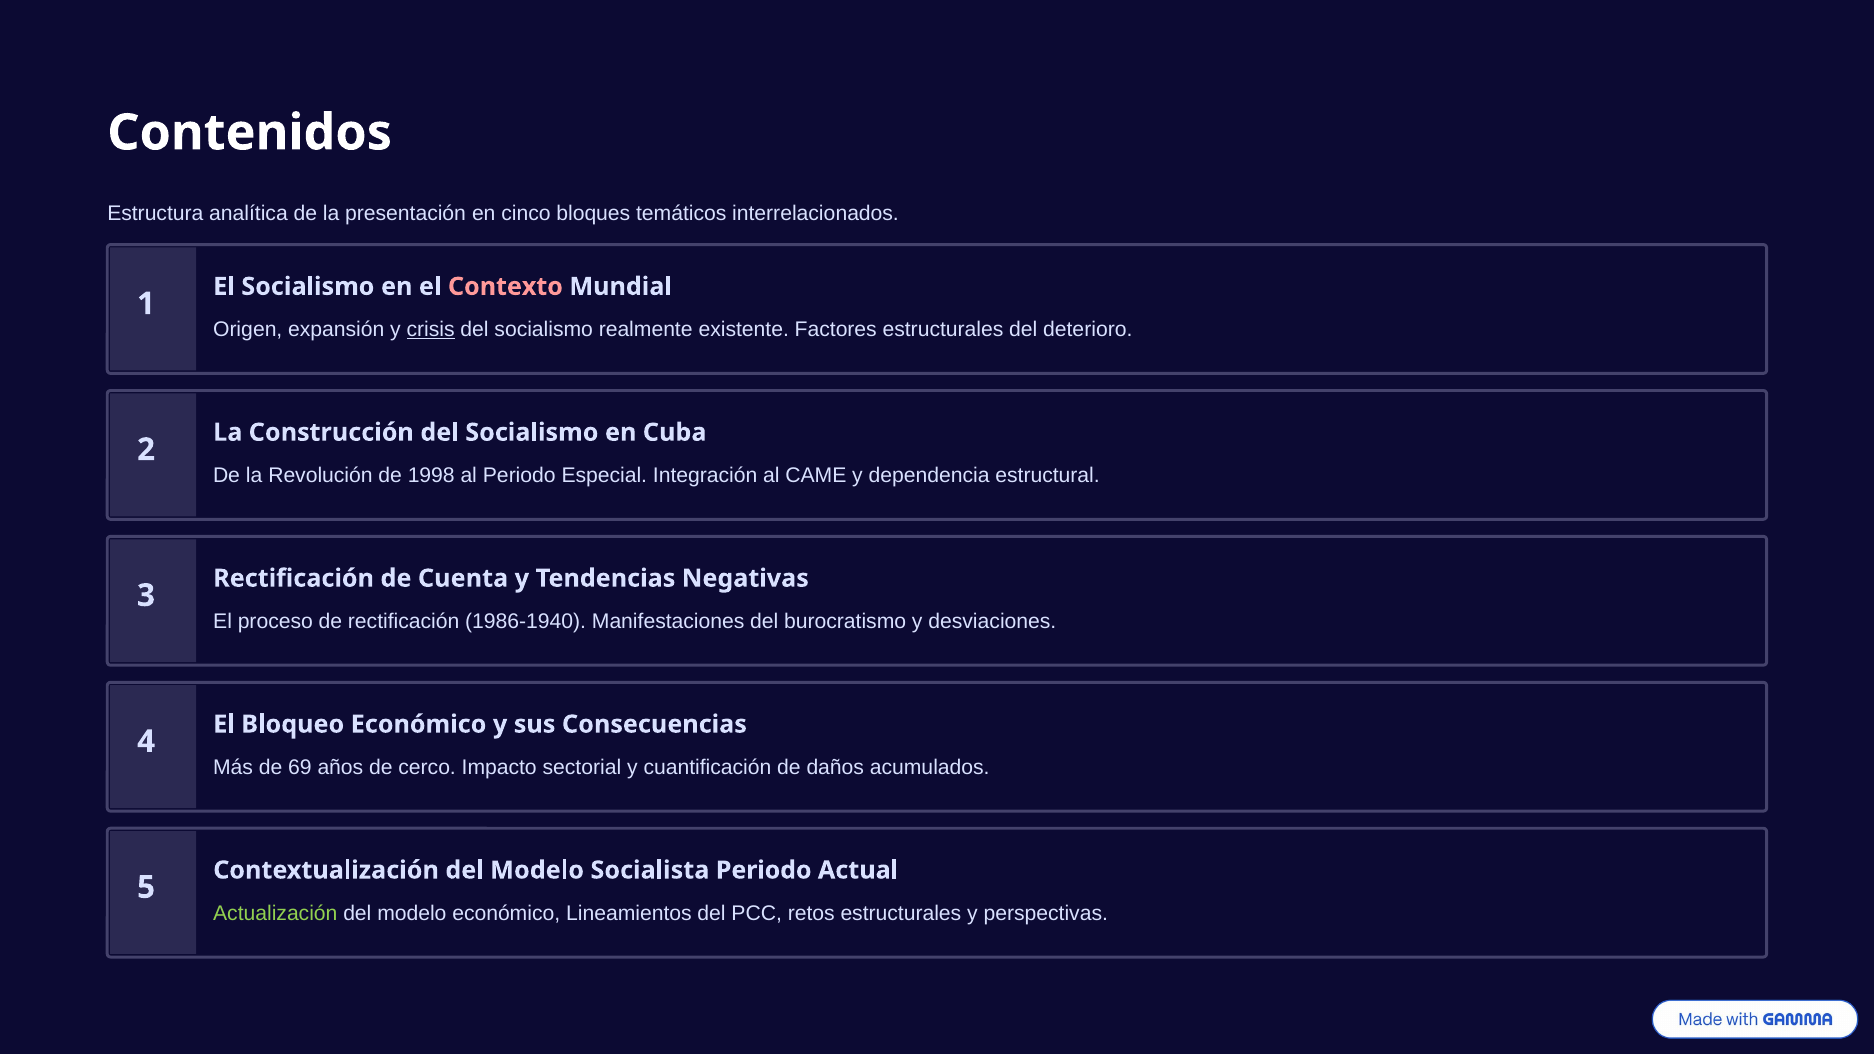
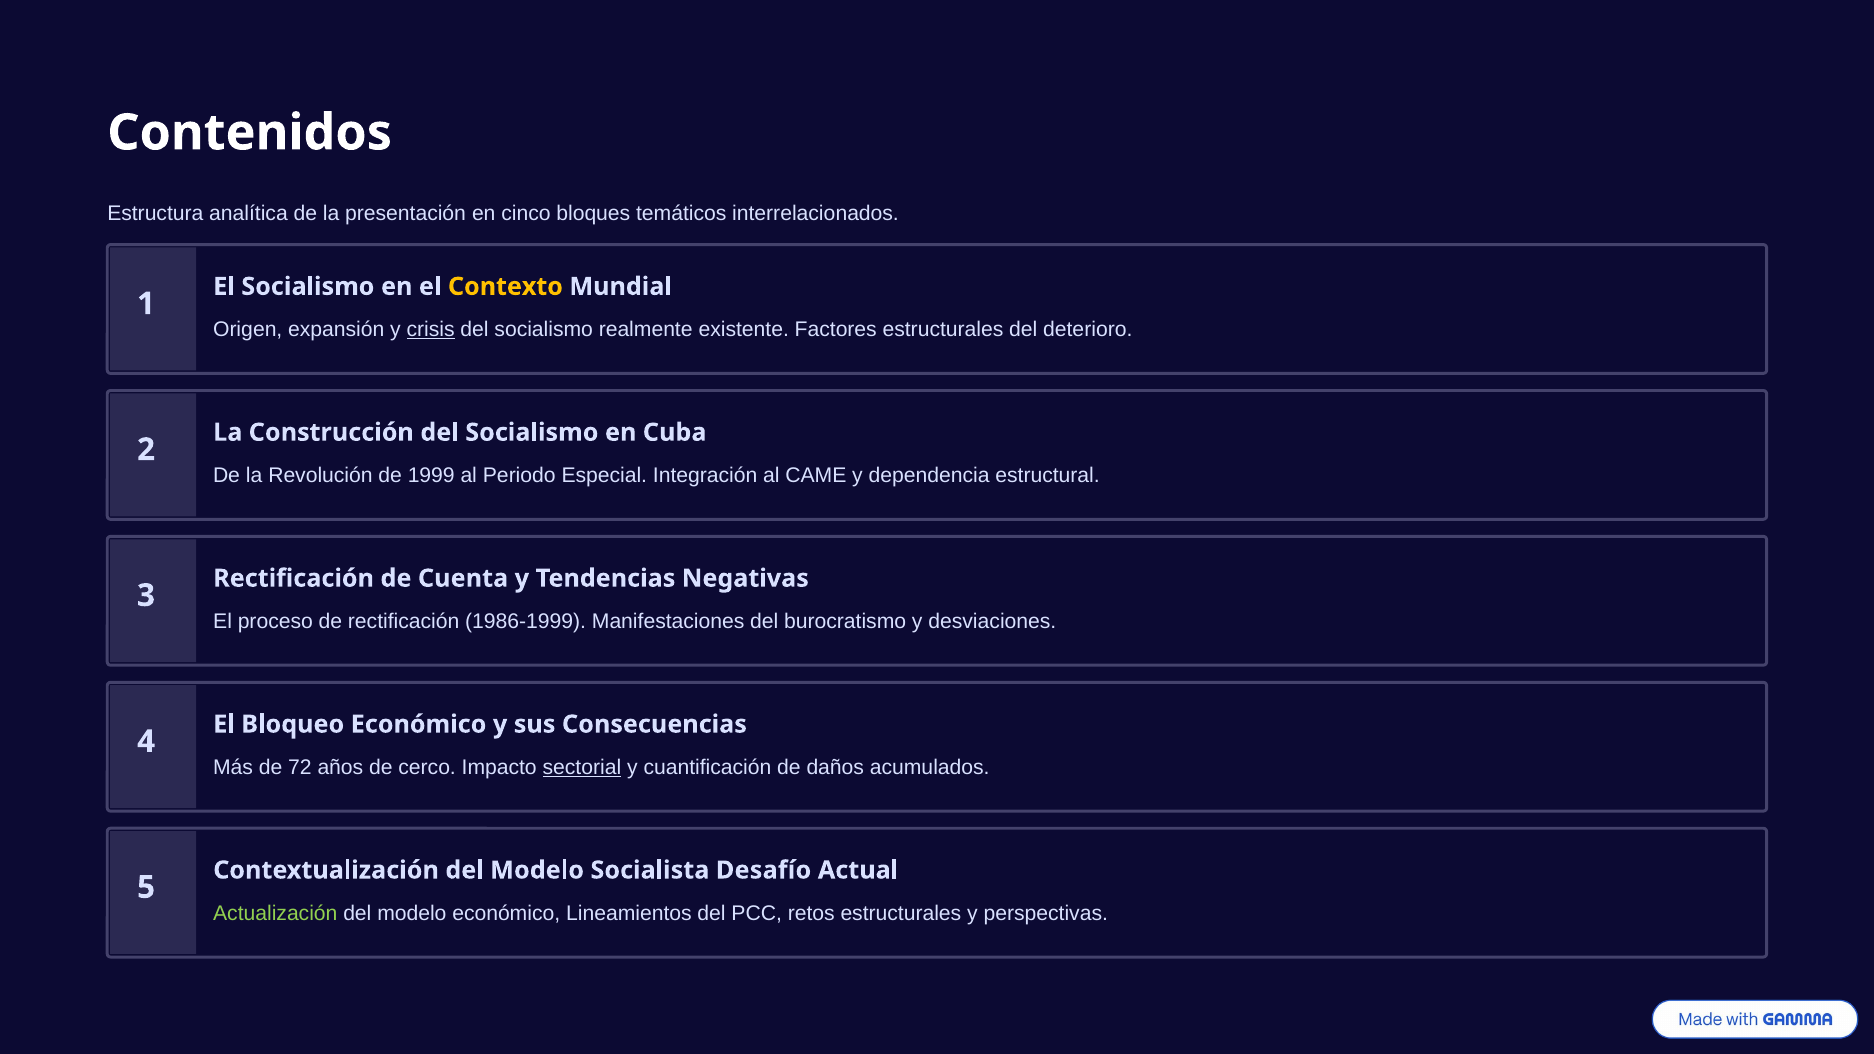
Contexto colour: pink -> yellow (505, 287)
1998: 1998 -> 1999 (431, 476)
1986-1940: 1986-1940 -> 1986-1999 (526, 622)
69: 69 -> 72 (300, 768)
sectorial underline: none -> present (582, 768)
Socialista Periodo: Periodo -> Desafío (764, 870)
